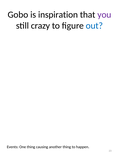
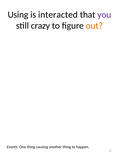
Gobo: Gobo -> Using (18, 15)
inspiration: inspiration -> interacted (58, 15)
out colour: blue -> orange (94, 26)
